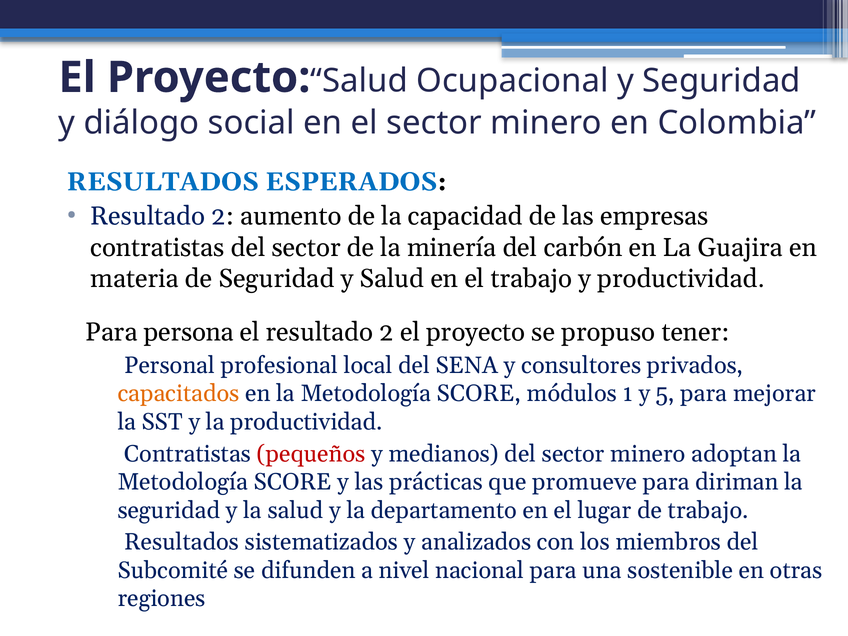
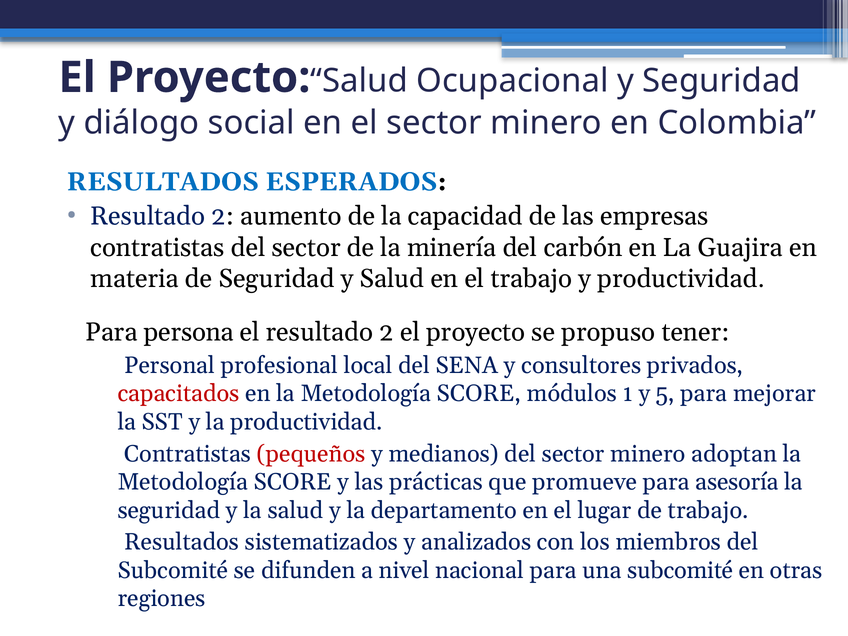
capacitados colour: orange -> red (179, 394)
diriman: diriman -> asesoría (737, 482)
una sostenible: sostenible -> subcomité (680, 570)
